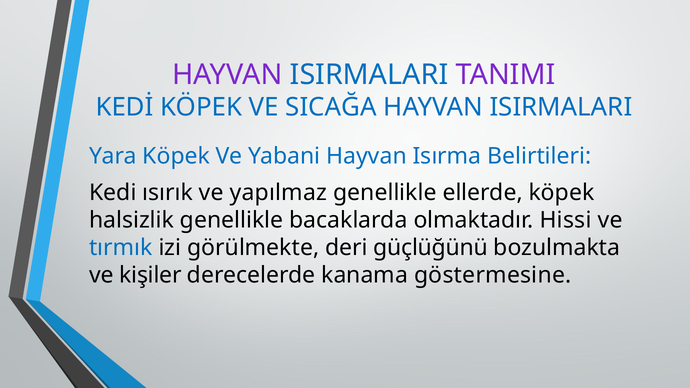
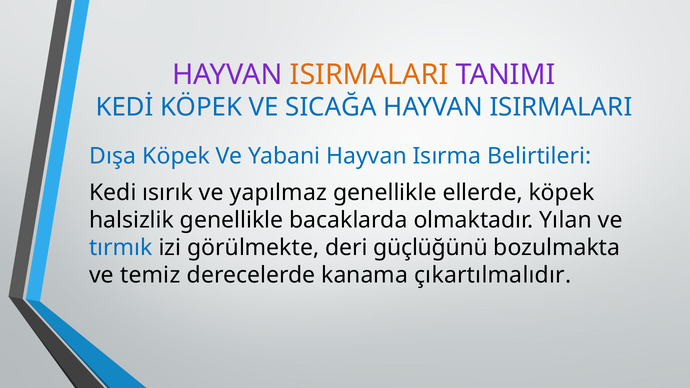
ISIRMALARI colour: blue -> orange (369, 75)
Yara: Yara -> Dışa (113, 156)
Hissi: Hissi -> Yılan (566, 220)
kişiler: kişiler -> temiz (150, 275)
göstermesine: göstermesine -> çıkartılmalıdır (493, 275)
